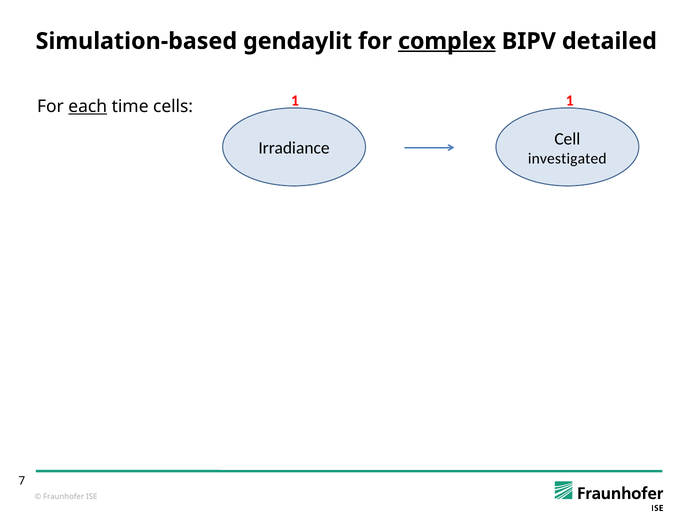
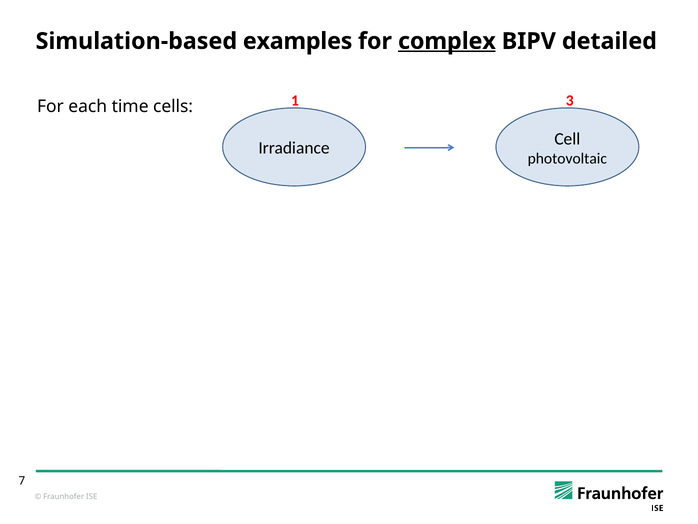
gendaylit: gendaylit -> examples (298, 41)
1 1: 1 -> 3 (570, 101)
each underline: present -> none (88, 106)
investigated: investigated -> photovoltaic (567, 158)
